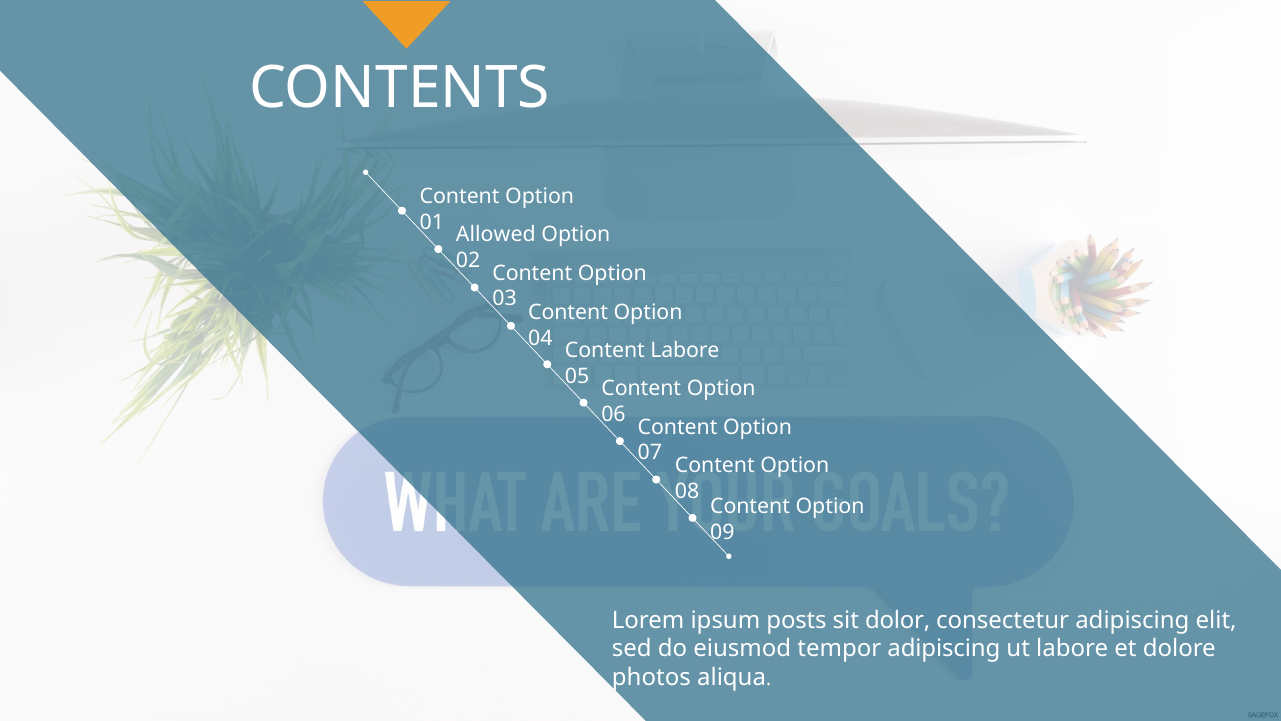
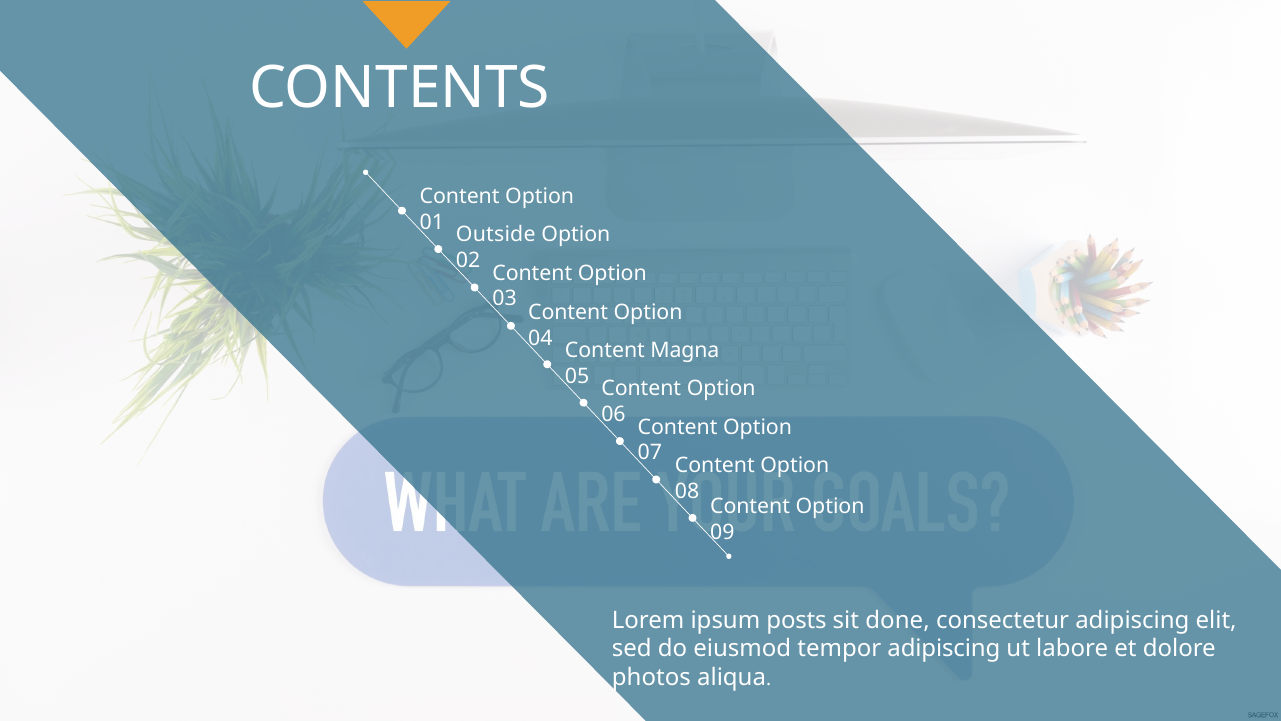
Allowed: Allowed -> Outside (496, 235)
Content Labore: Labore -> Magna (685, 350)
dolor: dolor -> done (898, 620)
